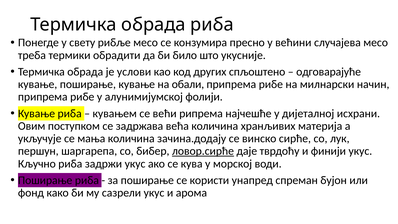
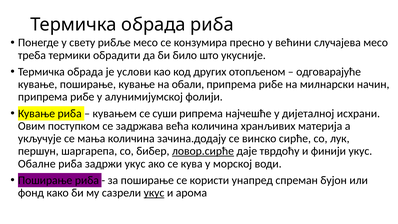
спљоштено: спљоштено -> отопљеном (257, 72)
већи: већи -> суши (165, 114)
Кључно: Кључно -> Обалне (37, 164)
укус underline: none -> present (154, 193)
